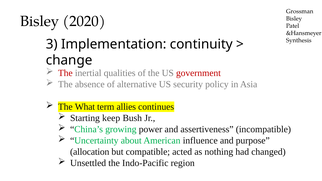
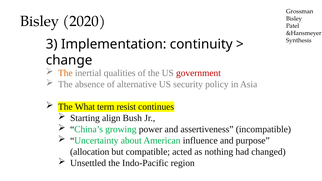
The colour: red -> orange (65, 73)
allies: allies -> resist (126, 107)
keep: keep -> align (111, 118)
